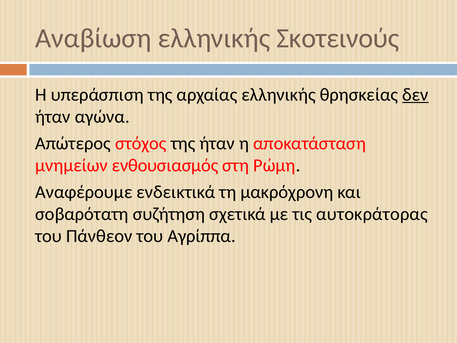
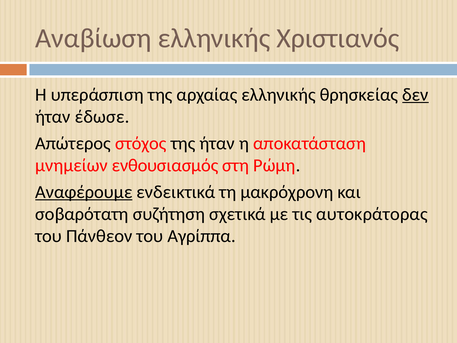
Σκοτεινούς: Σκοτεινούς -> Χριστιανός (338, 38)
αγώνα: αγώνα -> έδωσε (102, 117)
Αναφέρουμε underline: none -> present (84, 192)
